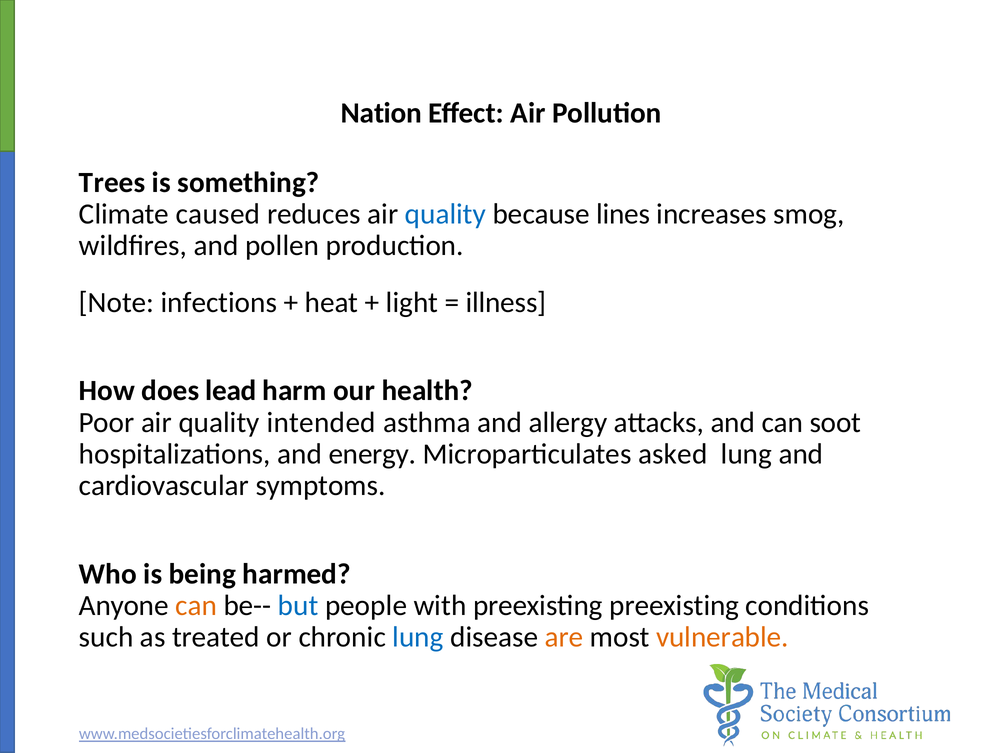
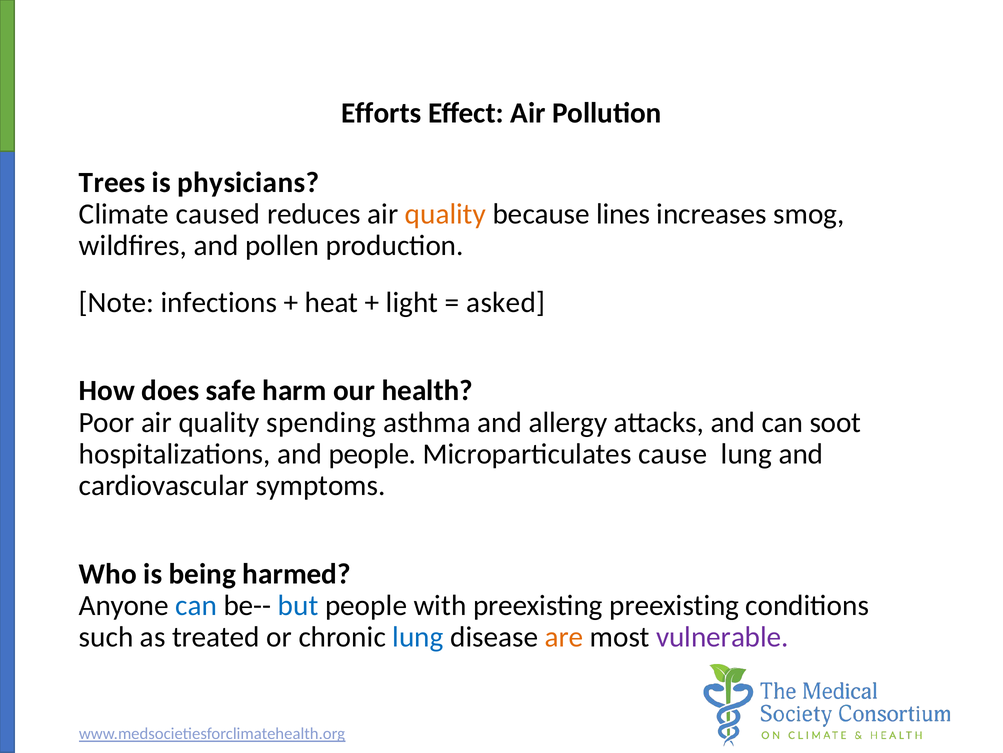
Nation: Nation -> Efforts (381, 113)
something: something -> physicians (248, 182)
quality colour: blue -> orange (445, 214)
illness: illness -> asked (506, 302)
lead: lead -> safe (231, 390)
intended: intended -> spending (321, 422)
and energy: energy -> people (372, 454)
asked: asked -> cause (673, 454)
can colour: orange -> blue (196, 605)
vulnerable colour: orange -> purple (722, 637)
